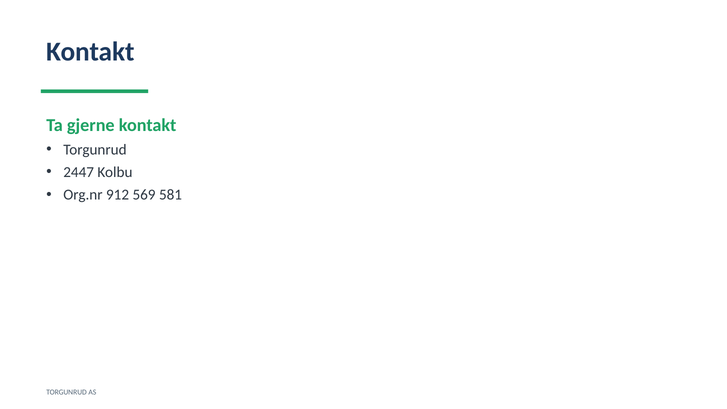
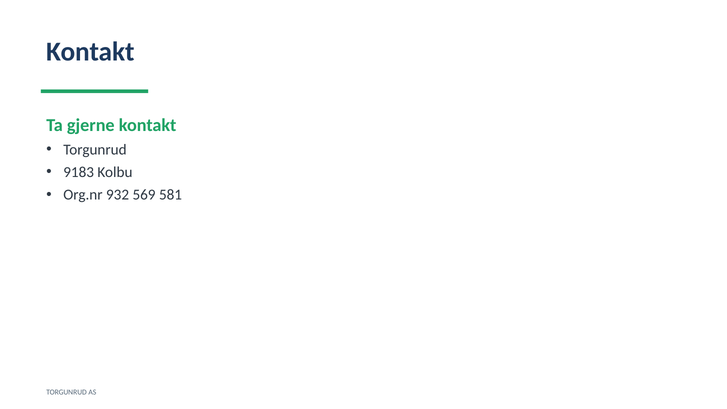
2447: 2447 -> 9183 (79, 172)
912: 912 -> 932 (118, 195)
